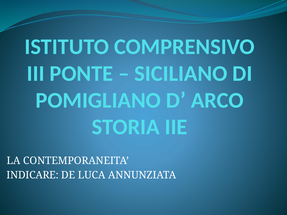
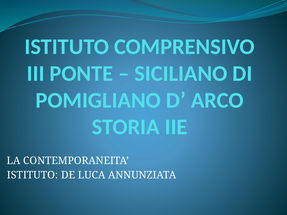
INDICARE: INDICARE -> ISTITUTO (33, 175)
